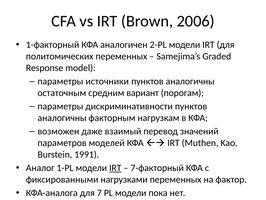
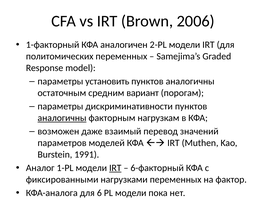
источники: источники -> установить (107, 81)
аналогичны underline: none -> present (62, 118)
7-факторный: 7-факторный -> 6-факторный (157, 168)
7: 7 -> 6 (99, 192)
